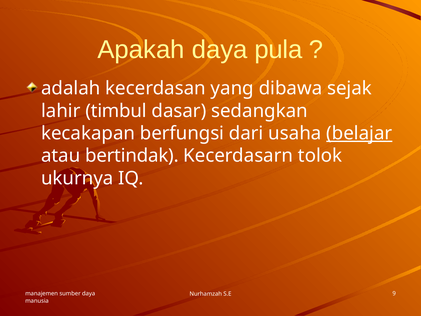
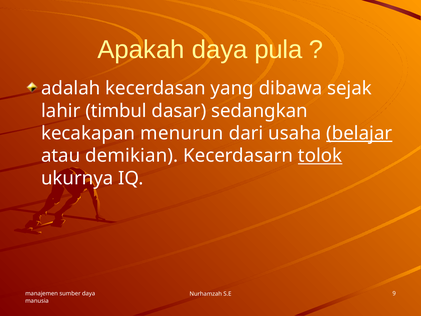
berfungsi: berfungsi -> menurun (182, 133)
bertindak: bertindak -> demikian (132, 156)
tolok underline: none -> present (320, 156)
